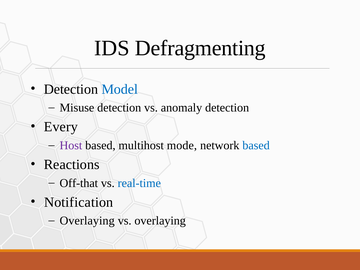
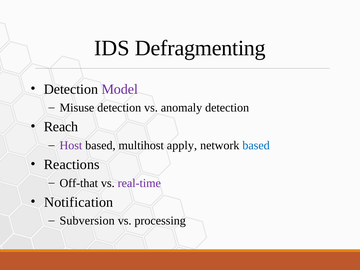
Model colour: blue -> purple (120, 89)
Every: Every -> Reach (61, 127)
mode: mode -> apply (182, 145)
real-time colour: blue -> purple (139, 183)
Overlaying: Overlaying -> Subversion (87, 221)
vs overlaying: overlaying -> processing (160, 221)
